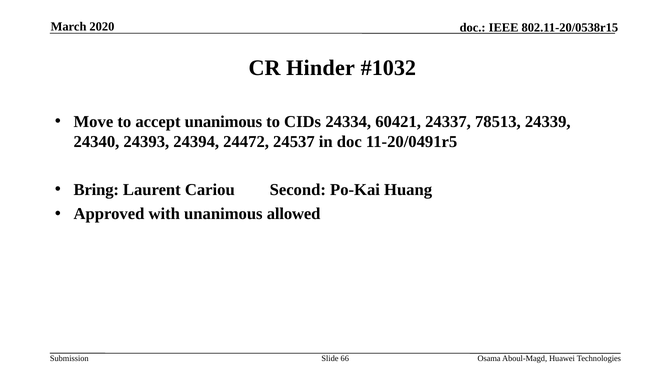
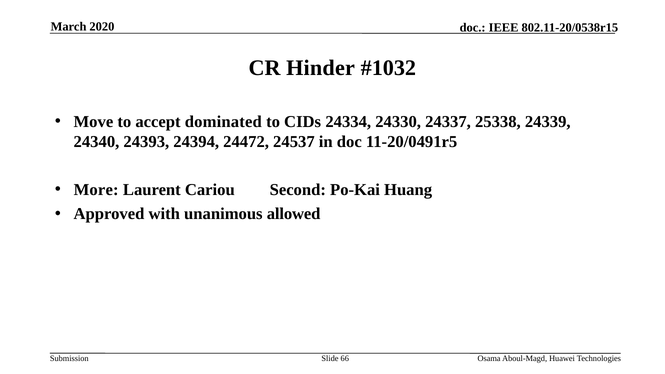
accept unanimous: unanimous -> dominated (223, 122)
60421: 60421 -> 24330 (398, 122)
78513: 78513 -> 25338 (498, 122)
Bring: Bring -> More (96, 190)
